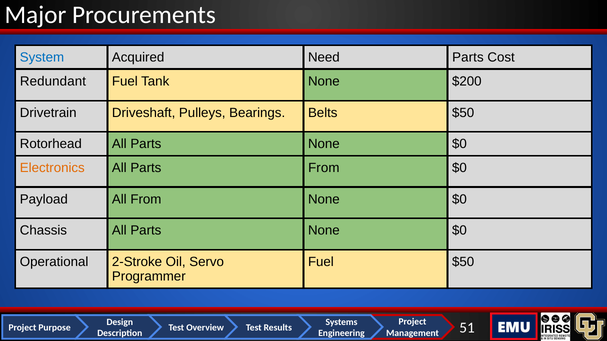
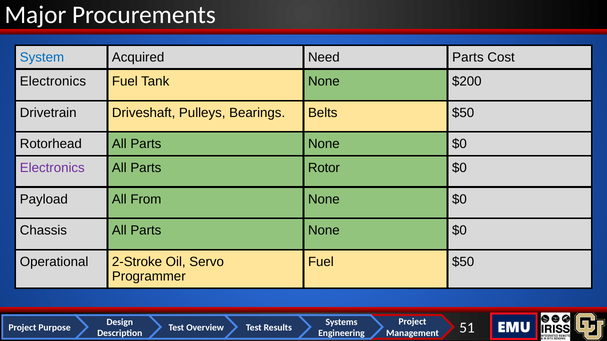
Redundant: Redundant -> Electronics (53, 81)
Electronics colour: orange -> purple (52, 168)
Parts From: From -> Rotor (324, 168)
